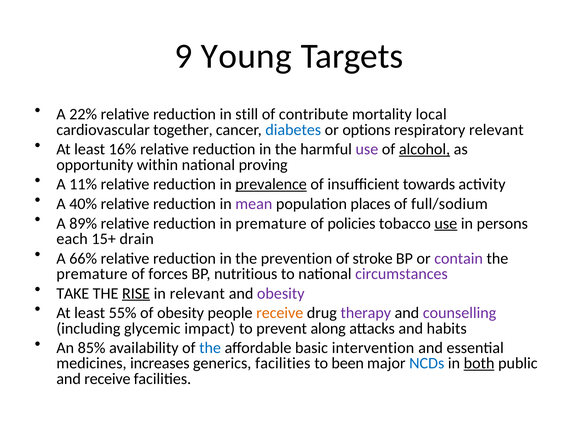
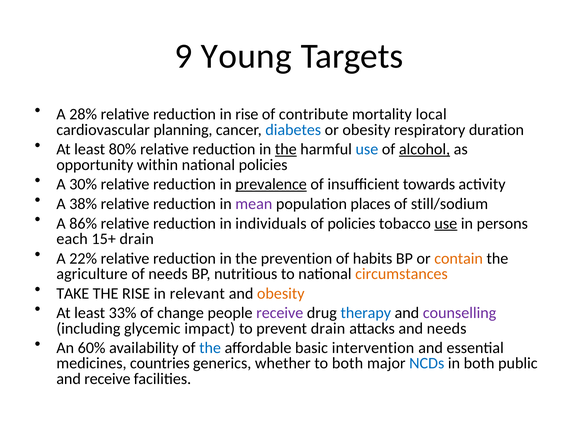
22%: 22% -> 28% (83, 114)
in still: still -> rise (247, 114)
together: together -> planning (183, 130)
or options: options -> obesity (366, 130)
respiratory relevant: relevant -> duration (496, 130)
16%: 16% -> 80% (123, 149)
the underline: none -> present (286, 149)
use colour: purple -> blue (367, 149)
national proving: proving -> policies (263, 165)
11%: 11% -> 30% (83, 184)
40%: 40% -> 38% (83, 204)
full/sodium: full/sodium -> still/sodium (450, 204)
89%: 89% -> 86% (83, 223)
in premature: premature -> individuals (271, 223)
66%: 66% -> 22% (83, 258)
stroke: stroke -> habits (373, 258)
contain colour: purple -> orange (459, 258)
premature: premature -> agriculture (92, 274)
of forces: forces -> needs (168, 274)
circumstances colour: purple -> orange (401, 274)
RISE underline: present -> none (136, 293)
obesity colour: purple -> orange (281, 293)
55%: 55% -> 33% (123, 313)
of obesity: obesity -> change (180, 313)
receive colour: orange -> purple (280, 313)
therapy colour: purple -> blue (366, 313)
prevent along: along -> drain (328, 328)
and habits: habits -> needs (447, 328)
85%: 85% -> 60% (92, 348)
increases: increases -> countries (160, 363)
generics facilities: facilities -> whether (283, 363)
to been: been -> both (348, 363)
both underline: present -> none (479, 363)
